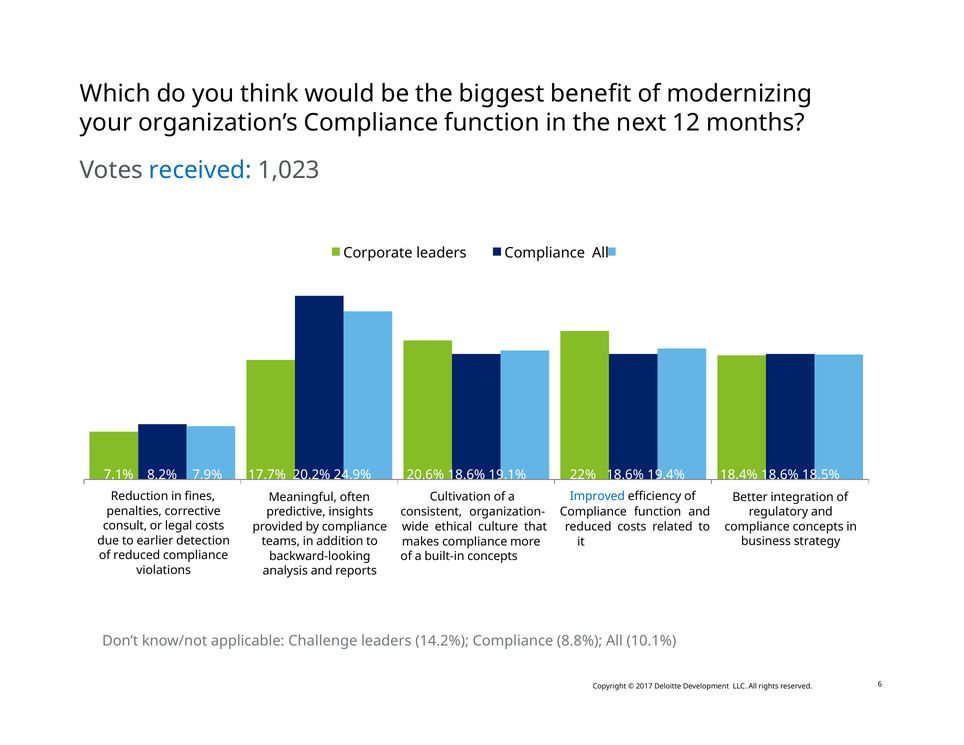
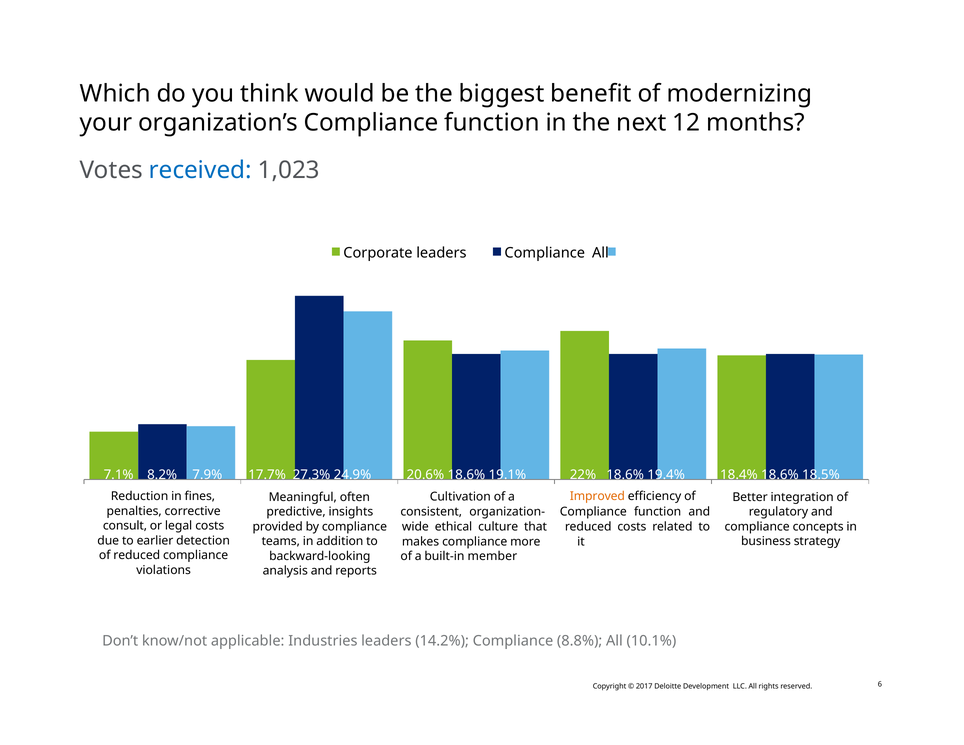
20.2%: 20.2% -> 27.3% (311, 475)
Improved colour: blue -> orange (597, 496)
built-in concepts: concepts -> member (492, 556)
Challenge: Challenge -> Industries (323, 641)
